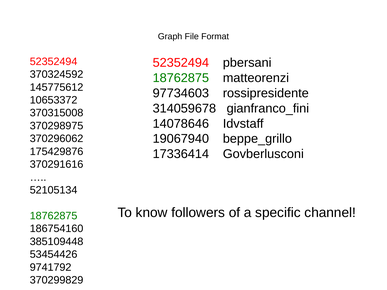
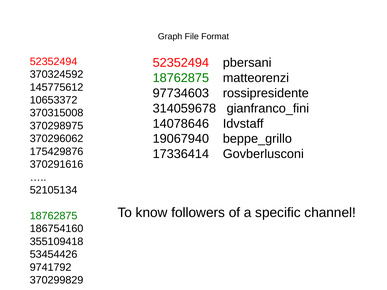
385109448: 385109448 -> 355109418 (57, 242)
